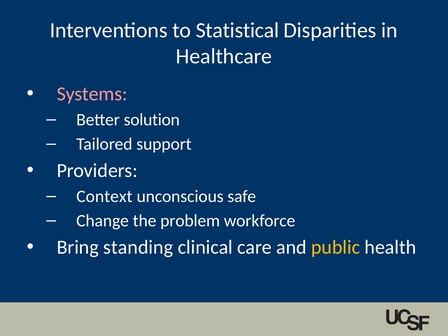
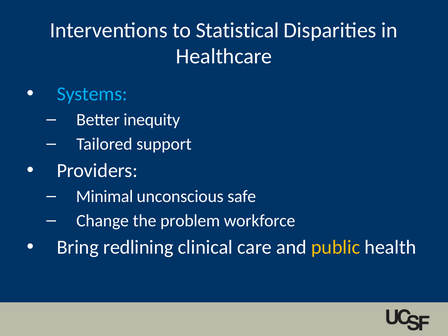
Systems colour: pink -> light blue (92, 94)
solution: solution -> inequity (152, 120)
Context: Context -> Minimal (105, 196)
standing: standing -> redlining (138, 247)
